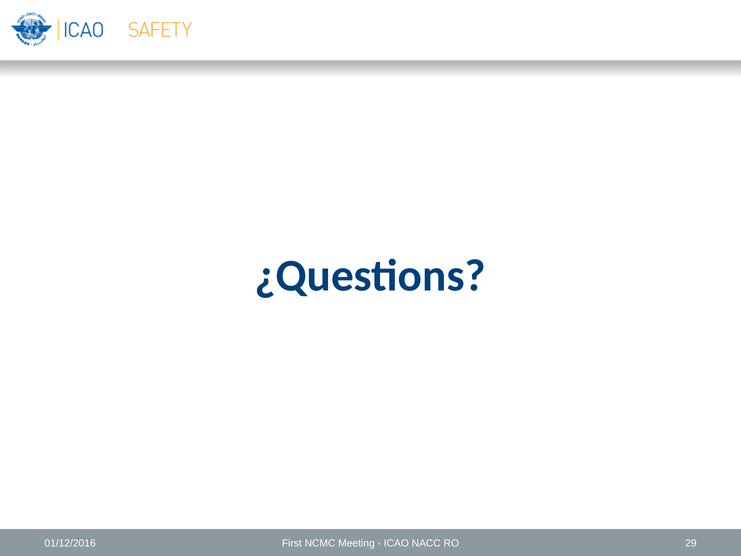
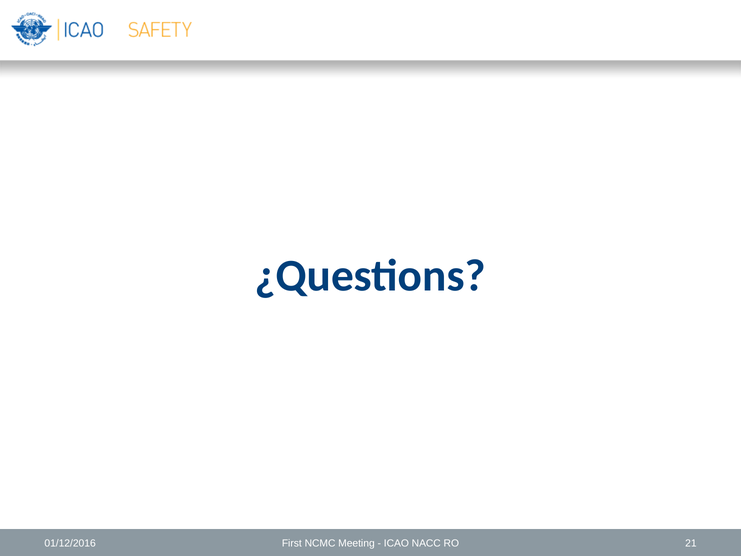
29: 29 -> 21 (691, 543)
